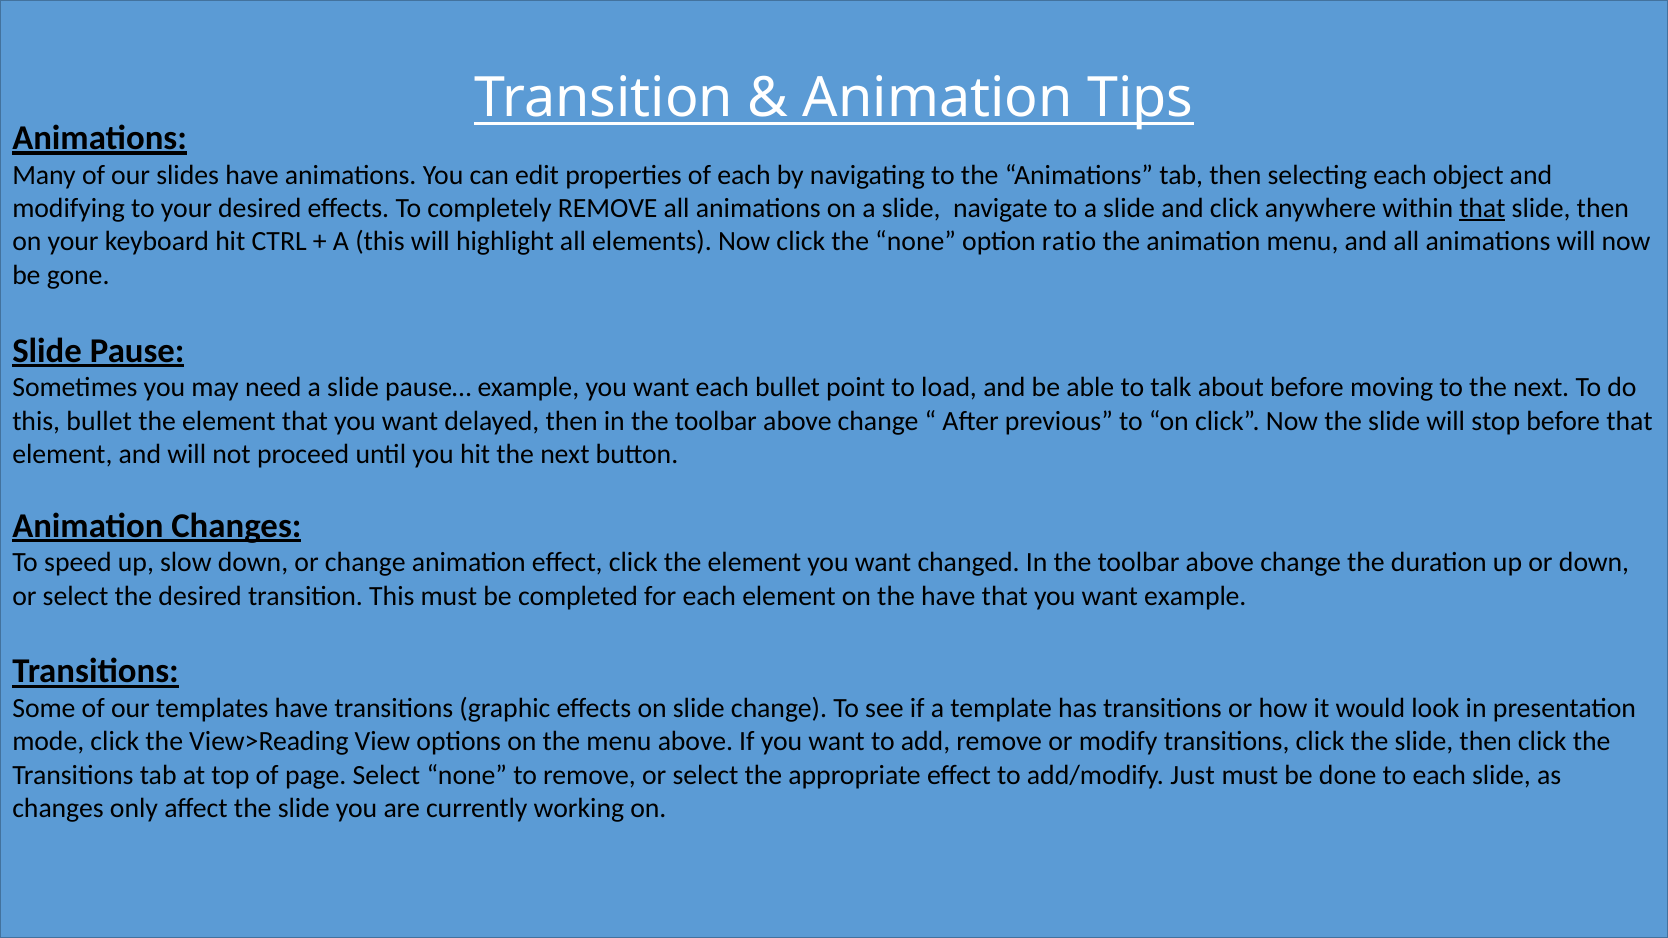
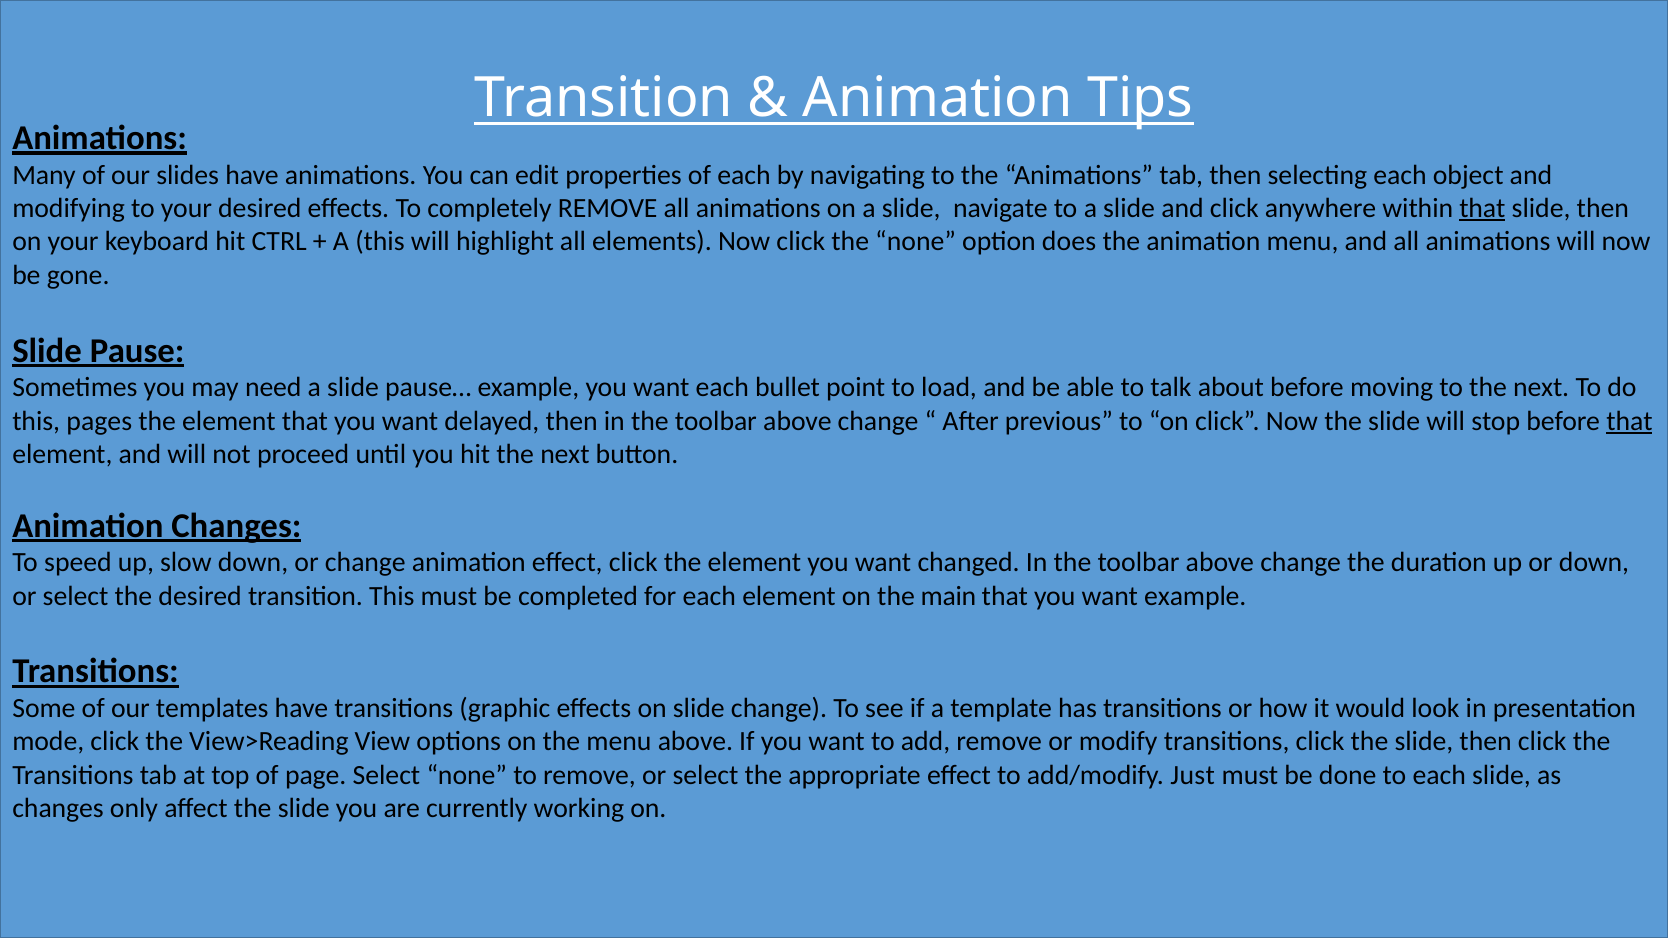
ratio: ratio -> does (1069, 242)
this bullet: bullet -> pages (99, 421)
that underline: none -> present (1629, 421)
the have: have -> main (948, 596)
